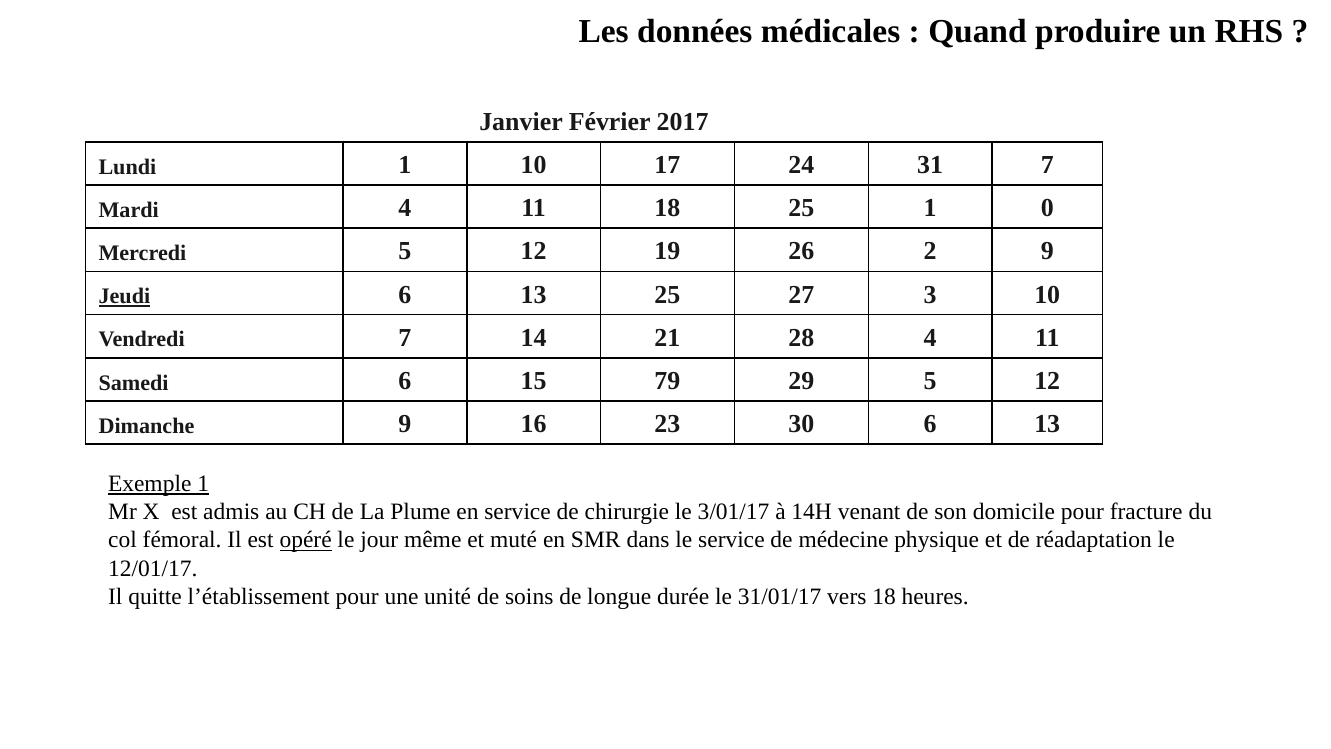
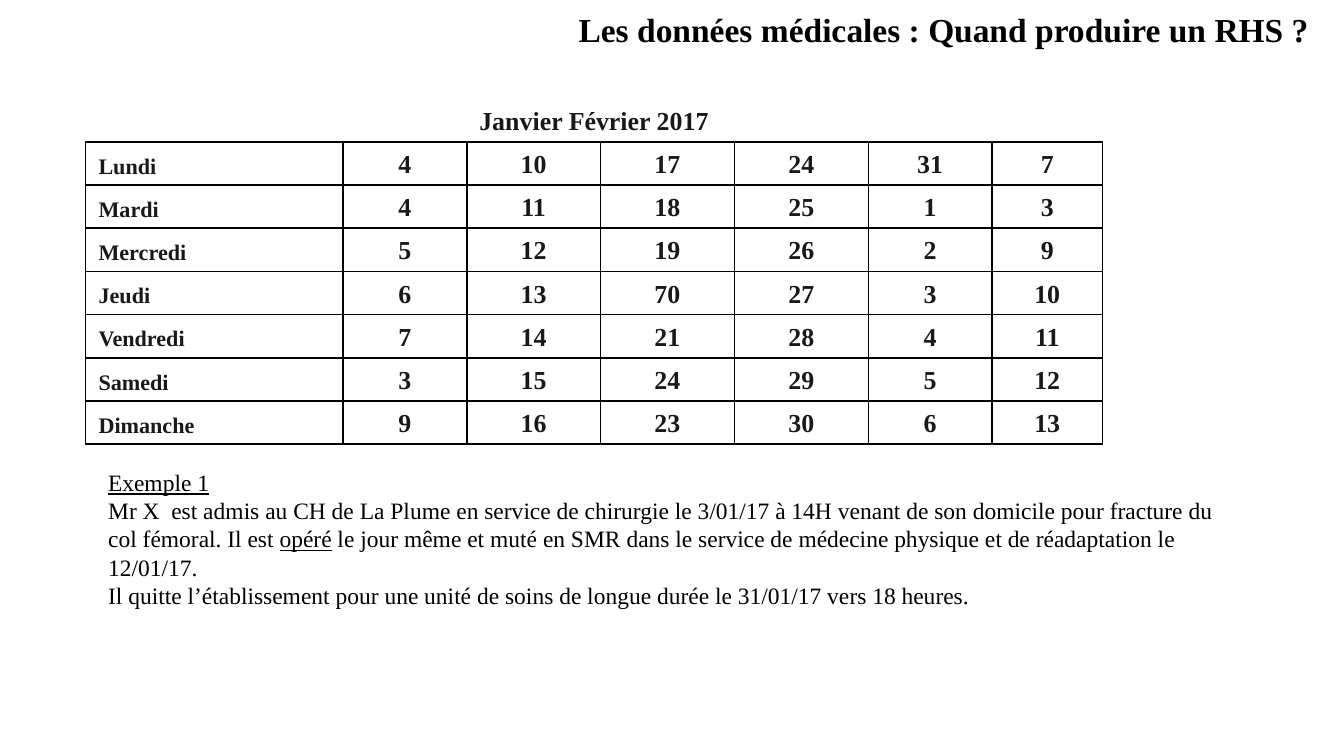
Lundi 1: 1 -> 4 (405, 165)
1 0: 0 -> 3 (1047, 208)
Jeudi underline: present -> none (124, 296)
13 25: 25 -> 70 (667, 294)
Samedi 6: 6 -> 3 (405, 381)
15 79: 79 -> 24 (667, 381)
